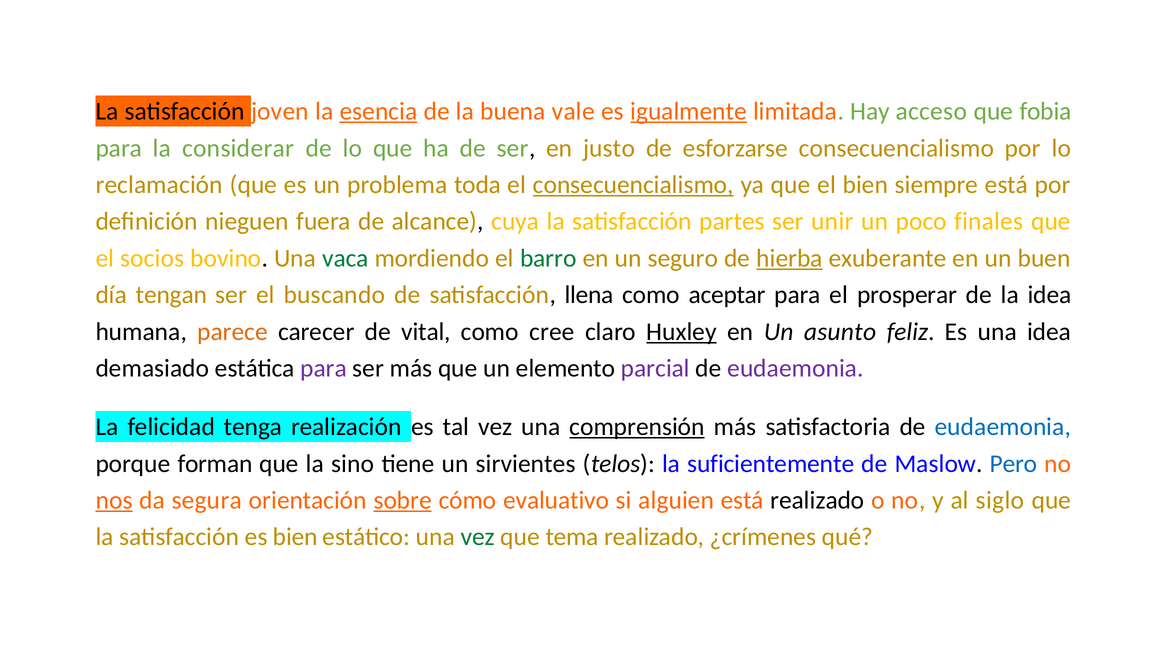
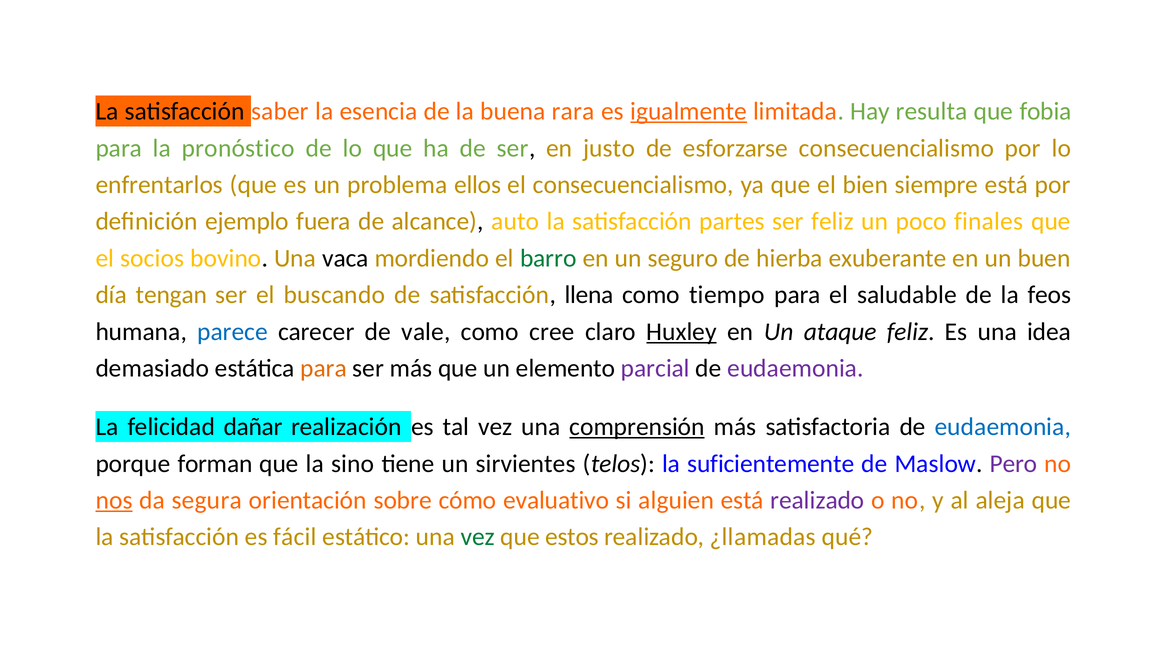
joven: joven -> saber (280, 111)
esencia underline: present -> none (378, 111)
vale: vale -> rara (573, 111)
acceso: acceso -> resulta (932, 111)
considerar: considerar -> pronóstico (238, 148)
reclamación: reclamación -> enfrentarlos (159, 185)
toda: toda -> ellos (478, 185)
consecuencialismo underline: present -> none (633, 185)
nieguen: nieguen -> ejemplo (247, 222)
cuya: cuya -> auto (515, 222)
ser unir: unir -> feliz (833, 222)
vaca colour: green -> black (345, 258)
hierba underline: present -> none (789, 258)
aceptar: aceptar -> tiempo (727, 295)
prosperar: prosperar -> saludable (907, 295)
la idea: idea -> feos (1050, 295)
parece colour: orange -> blue (233, 332)
vital: vital -> vale (426, 332)
asunto: asunto -> ataque (840, 332)
para colour: purple -> orange (324, 369)
tenga: tenga -> dañar (253, 427)
Pero colour: blue -> purple (1014, 464)
sobre underline: present -> none (403, 501)
realizado colour: black -> purple (817, 501)
siglo: siglo -> aleja (1000, 501)
es bien: bien -> fácil (295, 537)
tema: tema -> estos (572, 537)
¿crímenes: ¿crímenes -> ¿llamadas (763, 537)
